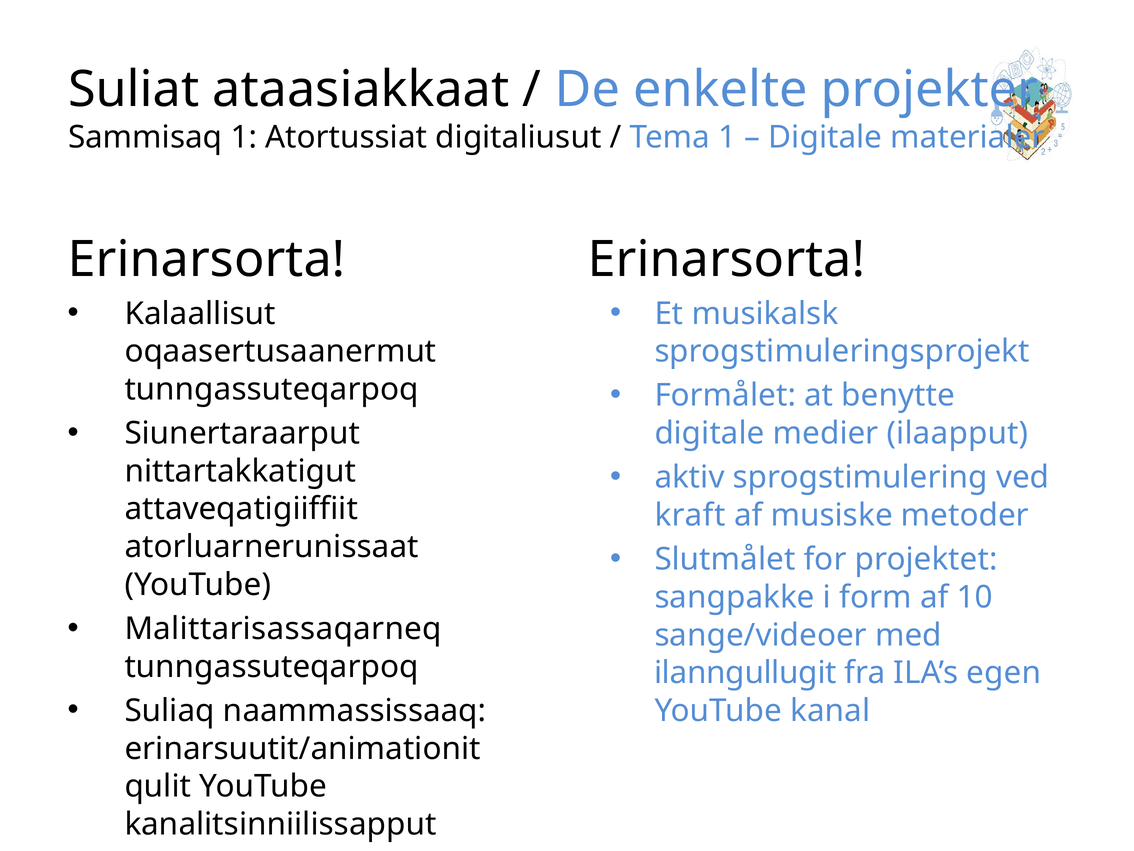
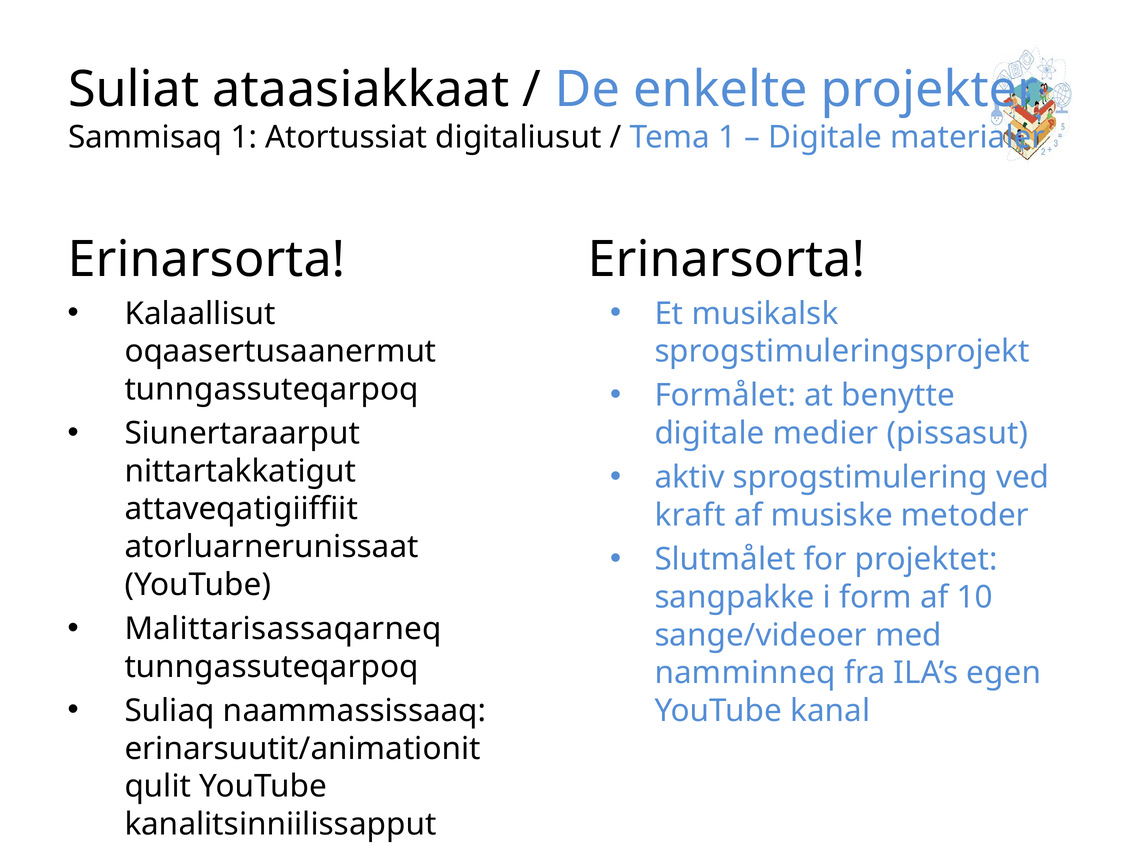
ilaapput: ilaapput -> pissasut (957, 433)
ilanngullugit: ilanngullugit -> namminneq (745, 673)
